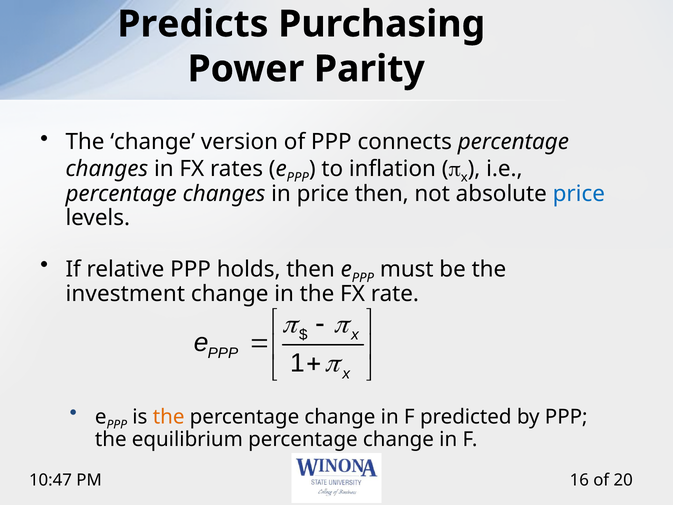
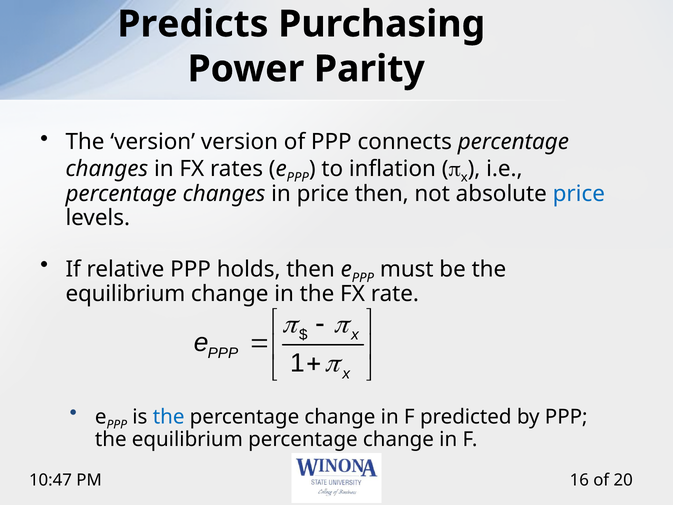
The change: change -> version (153, 142)
investment: investment -> equilibrium (125, 294)
the colour: orange -> blue (169, 417)
